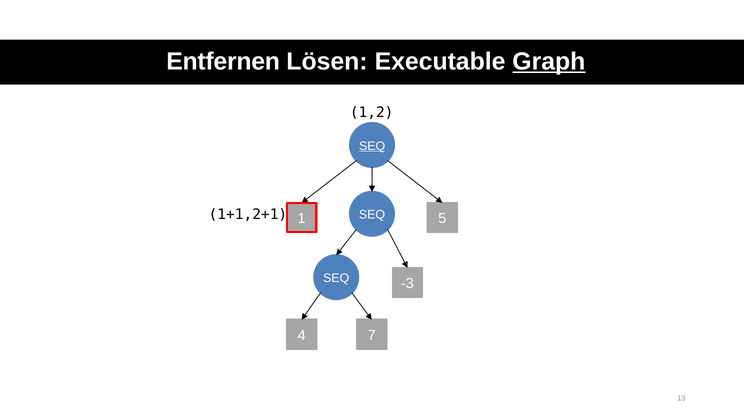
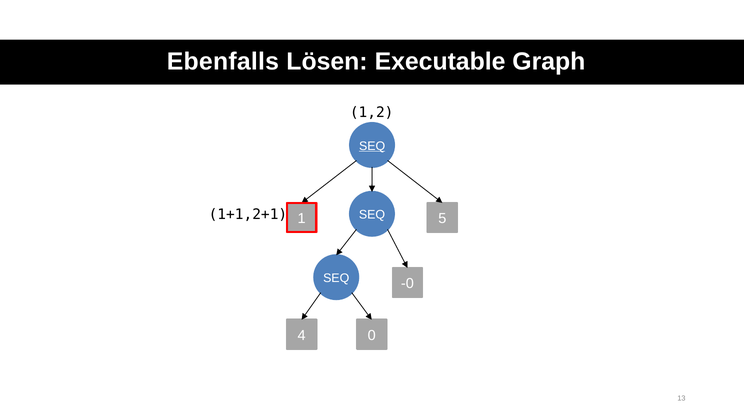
Entfernen: Entfernen -> Ebenfalls (223, 62)
Graph underline: present -> none (549, 62)
-3: -3 -> -0 (407, 284)
7: 7 -> 0 (372, 336)
